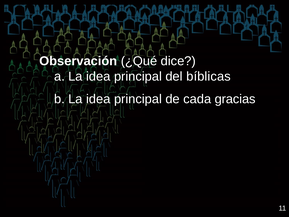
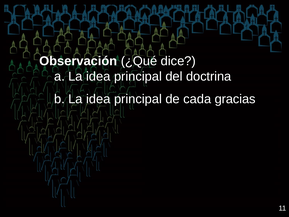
bíblicas: bíblicas -> doctrina (209, 76)
